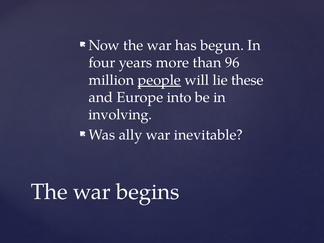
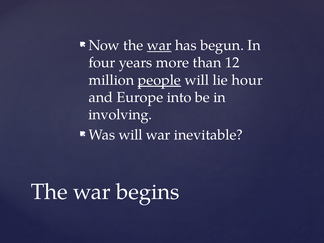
war underline: none -> present (159, 45)
96: 96 -> 12 (232, 63)
these: these -> hour (247, 80)
Was ally: ally -> will (131, 135)
